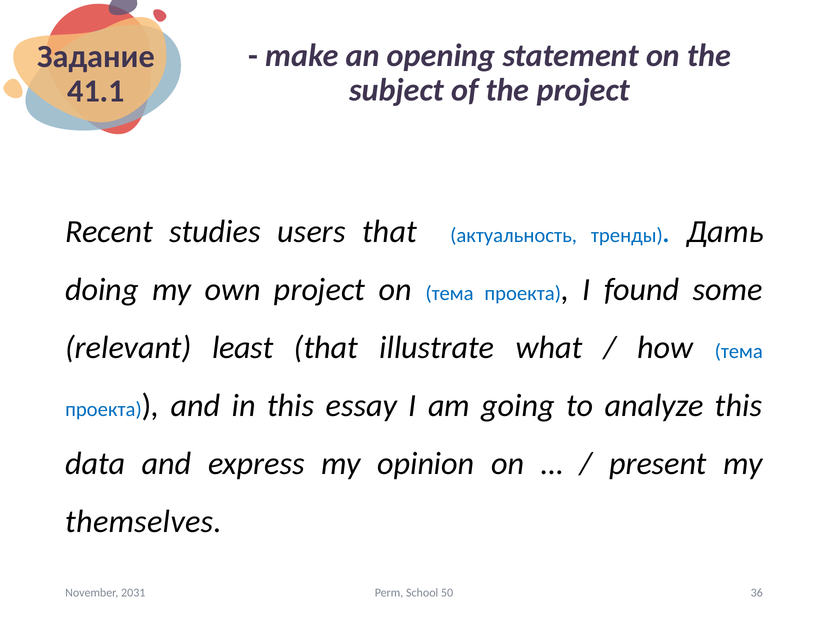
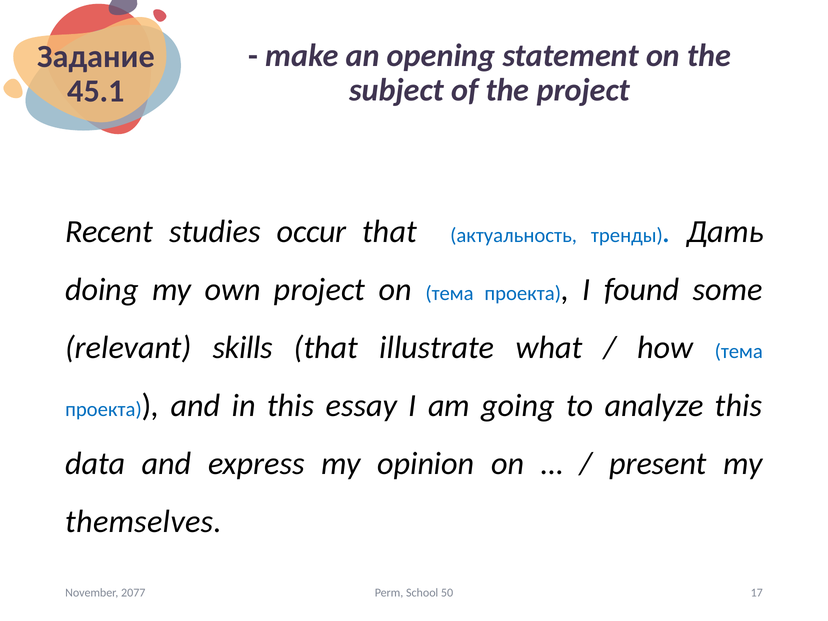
41.1: 41.1 -> 45.1 (96, 91)
users: users -> occur (312, 232)
least: least -> skills (243, 348)
36: 36 -> 17 (757, 593)
2031: 2031 -> 2077 (133, 593)
